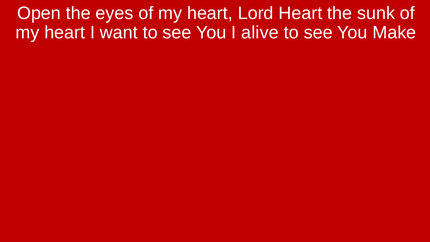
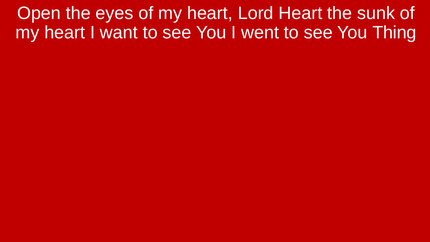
alive: alive -> went (260, 33)
Make: Make -> Thing (394, 33)
